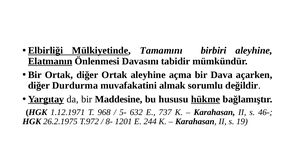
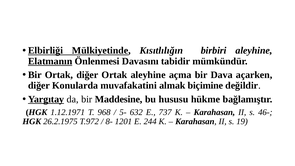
Tamamını: Tamamını -> Kısıtlılığın (161, 51)
Durdurma: Durdurma -> Konularda (75, 85)
sorumlu: sorumlu -> biçimine (205, 85)
hükme underline: present -> none (206, 99)
